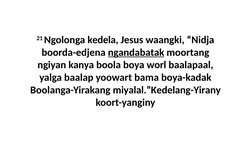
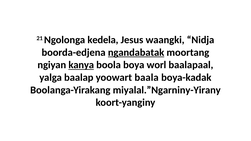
kanya underline: none -> present (81, 65)
bama: bama -> baala (147, 78)
miyalal.”Kedelang-Yirany: miyalal.”Kedelang-Yirany -> miyalal.”Ngarniny-Yirany (167, 90)
